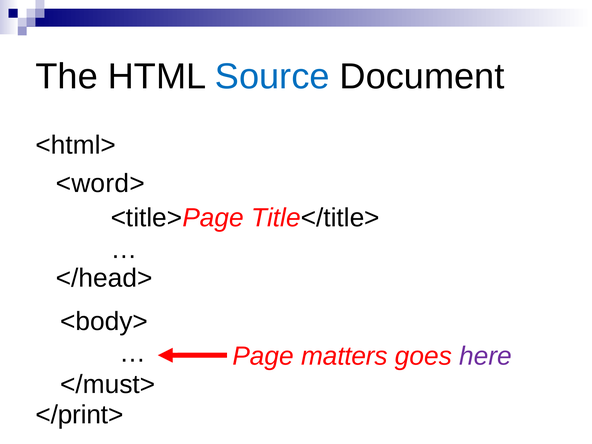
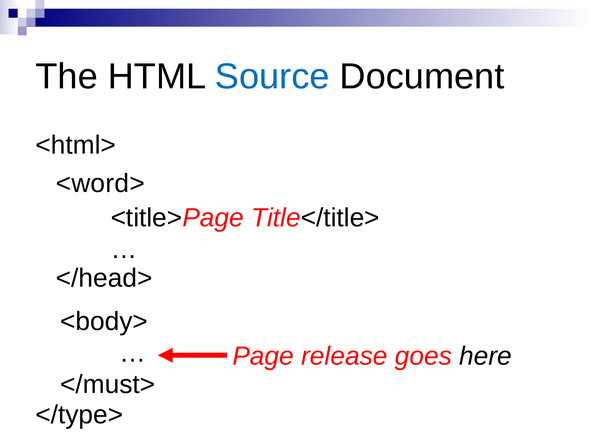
matters: matters -> release (344, 356)
here colour: purple -> black (485, 356)
</print>: </print> -> </type> (79, 415)
